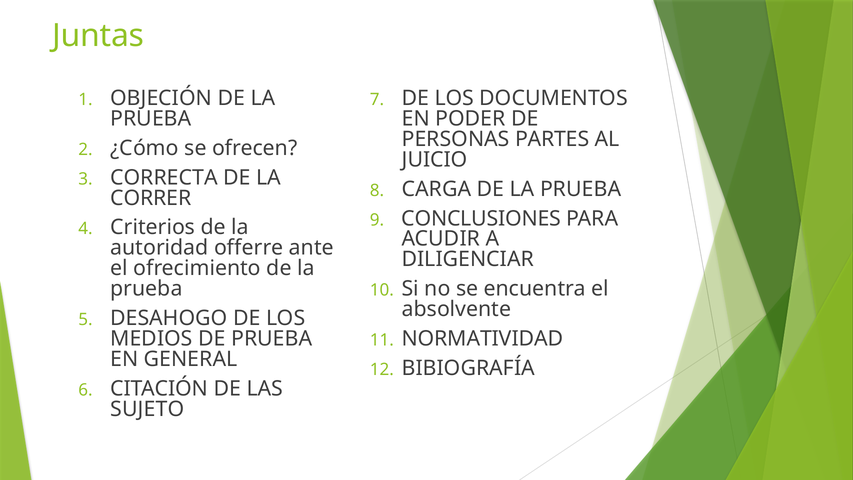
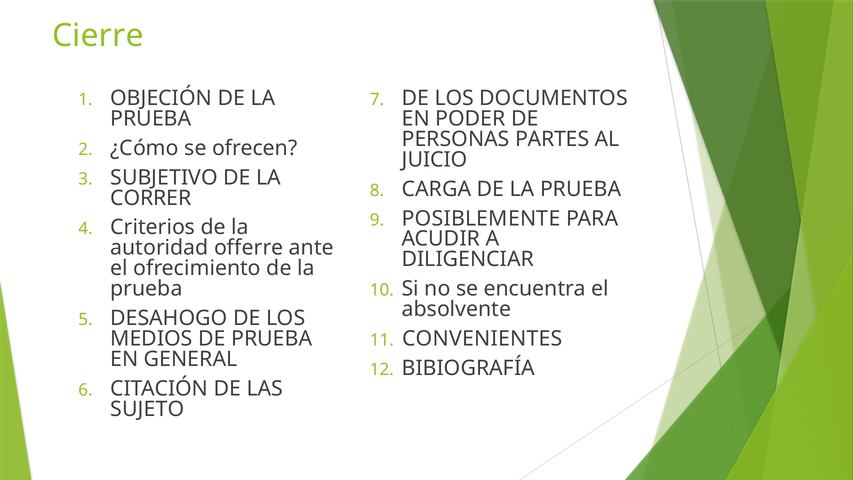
Juntas: Juntas -> Cierre (98, 35)
CORRECTA: CORRECTA -> SUBJETIVO (164, 177)
CONCLUSIONES: CONCLUSIONES -> POSIBLEMENTE (481, 218)
NORMATIVIDAD: NORMATIVIDAD -> CONVENIENTES (482, 339)
